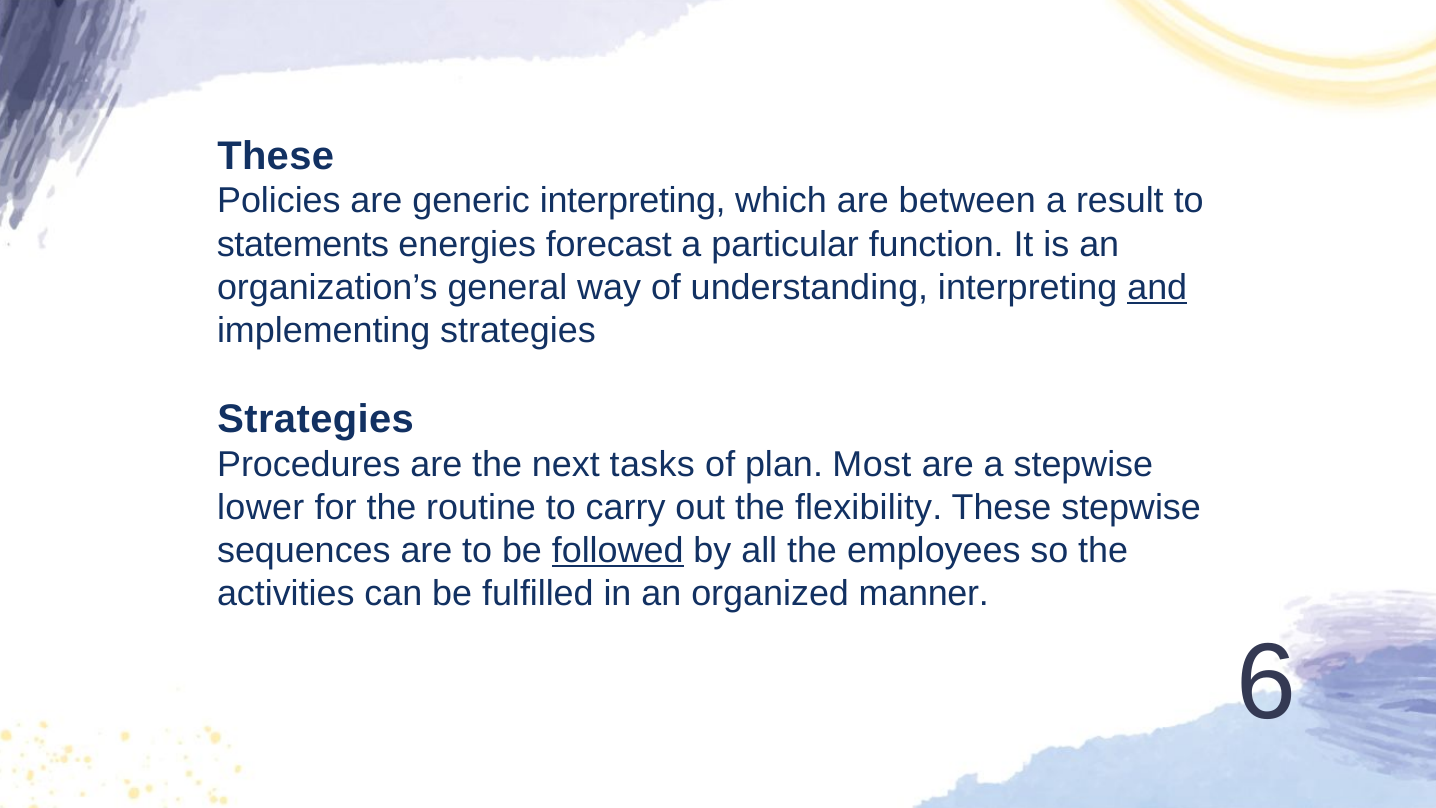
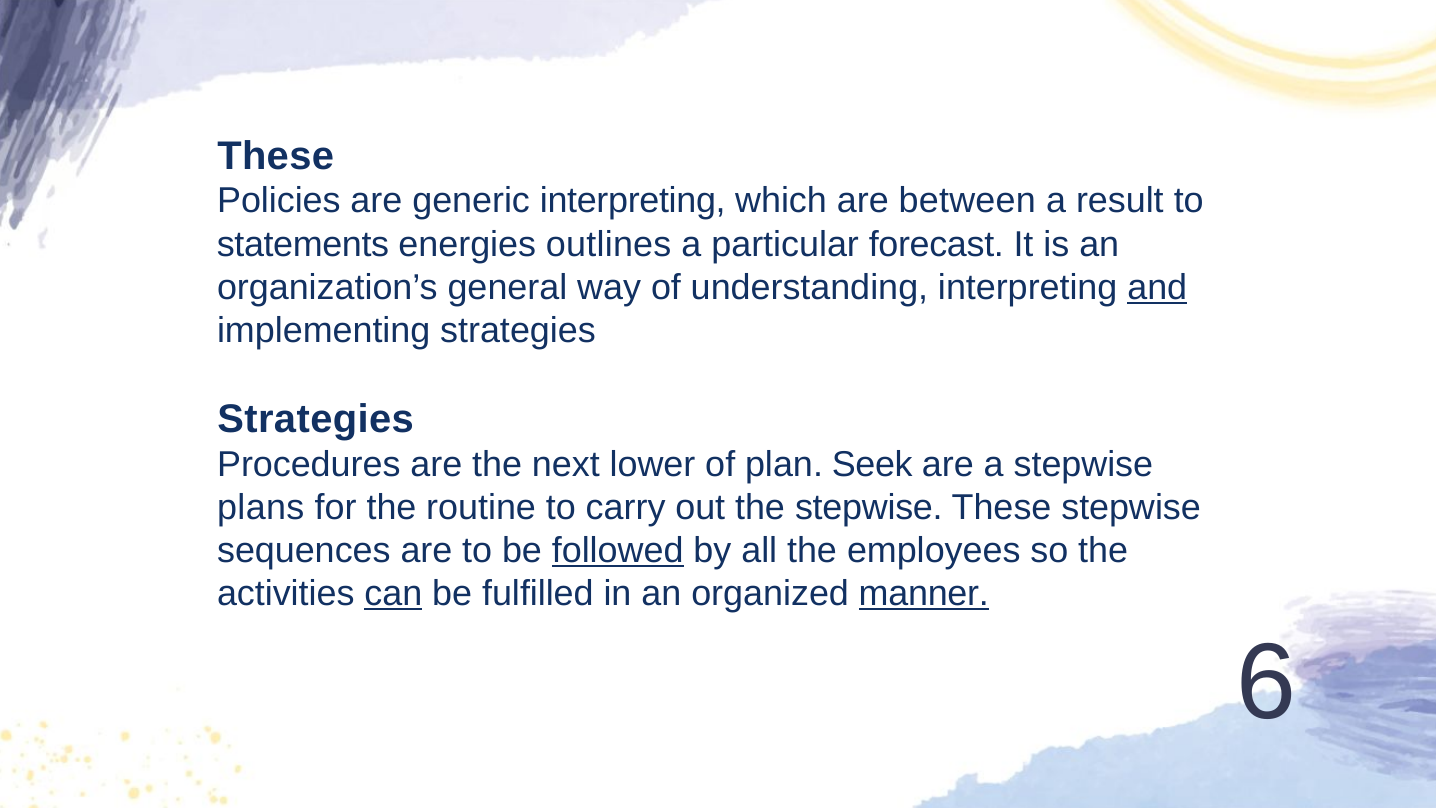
forecast: forecast -> outlines (609, 244)
function: function -> forecast (936, 244)
tasks: tasks -> lower (652, 464)
Most: Most -> Seek (872, 464)
lower: lower -> plans (261, 507)
the flexibility: flexibility -> stepwise (869, 507)
can underline: none -> present (393, 594)
manner underline: none -> present (924, 594)
